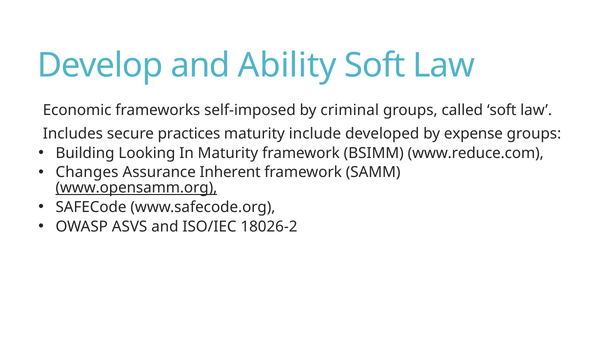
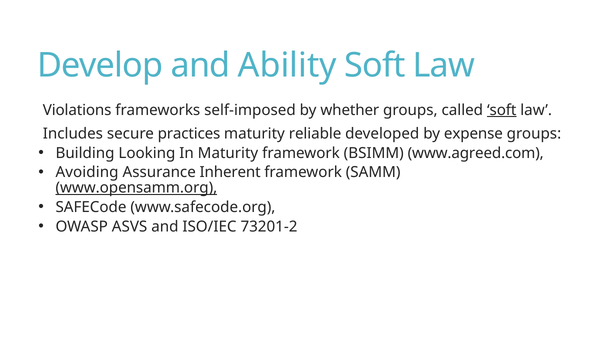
Economic: Economic -> Violations (77, 110)
criminal: criminal -> whether (350, 110)
soft underline: none -> present (502, 110)
include: include -> reliable (315, 134)
www.reduce.com: www.reduce.com -> www.agreed.com (476, 153)
Changes: Changes -> Avoiding (87, 172)
18026-2: 18026-2 -> 73201-2 (269, 226)
